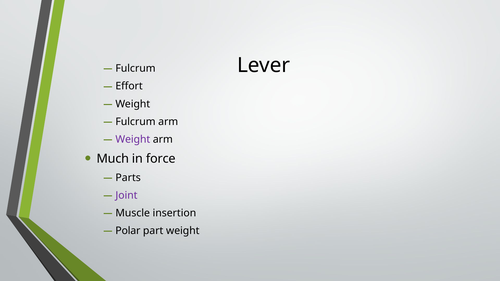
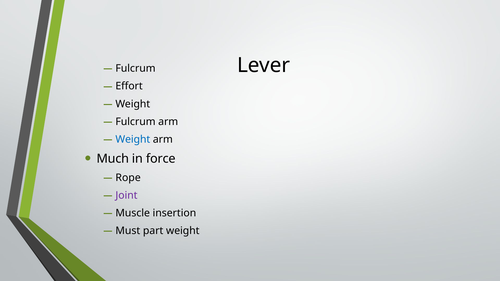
Weight colour: purple -> blue (133, 139)
Parts: Parts -> Rope (128, 178)
Polar: Polar -> Must (128, 231)
